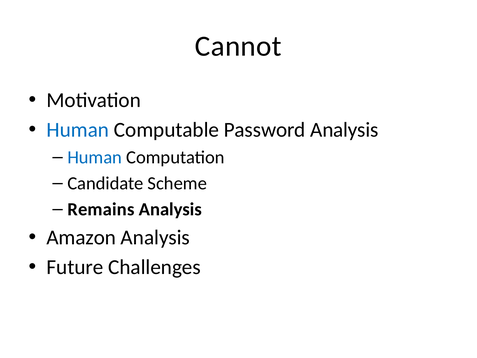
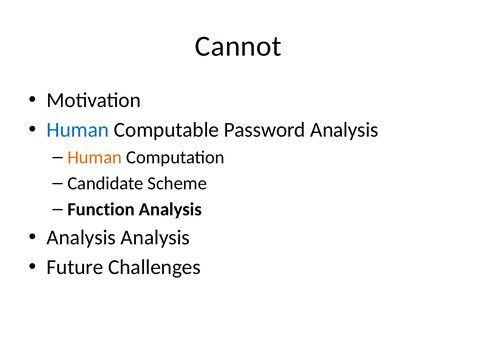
Human colour: blue -> orange (95, 157)
Remains: Remains -> Function (101, 209)
Amazon: Amazon -> Analysis (81, 237)
